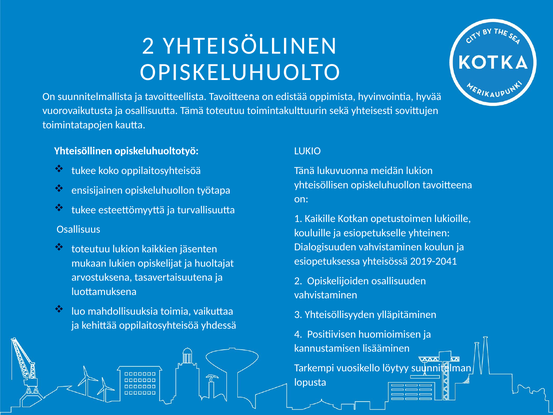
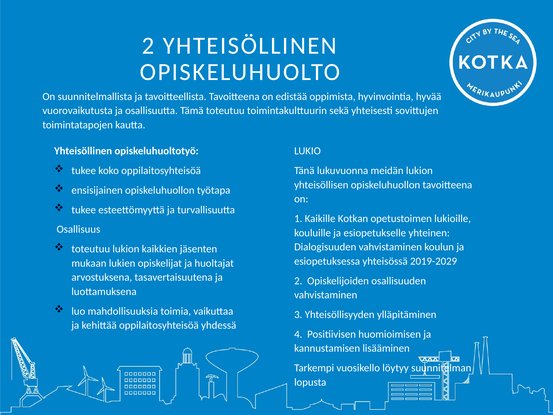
2019-2041: 2019-2041 -> 2019-2029 (434, 261)
